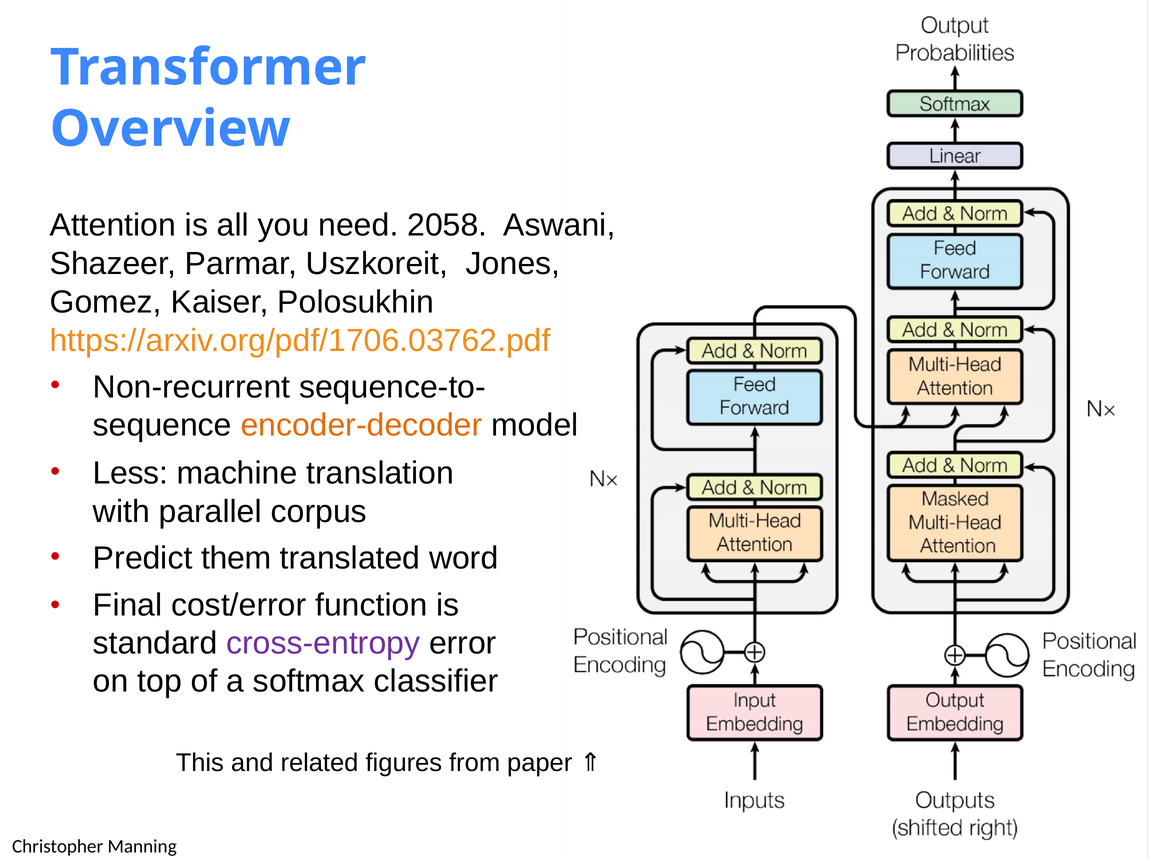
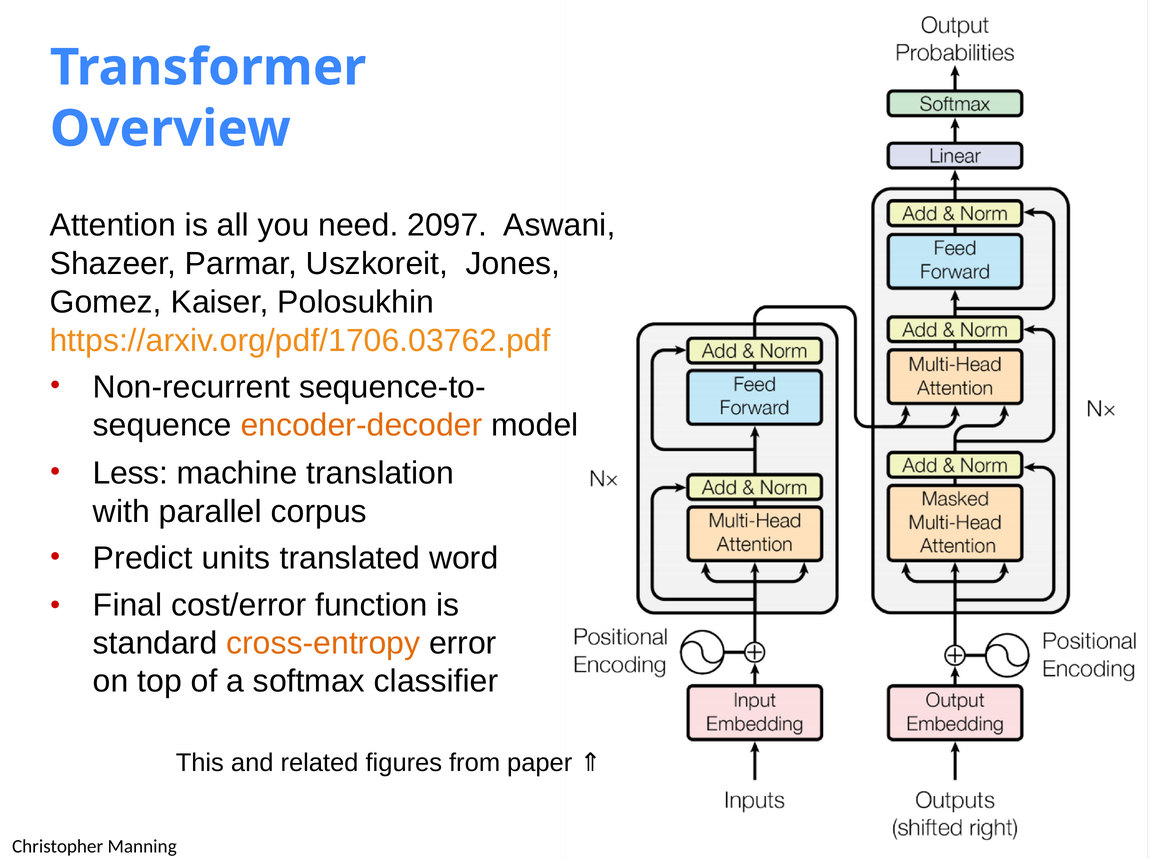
2058: 2058 -> 2097 (447, 225)
them: them -> units (236, 558)
cross-entropy colour: purple -> orange (323, 643)
